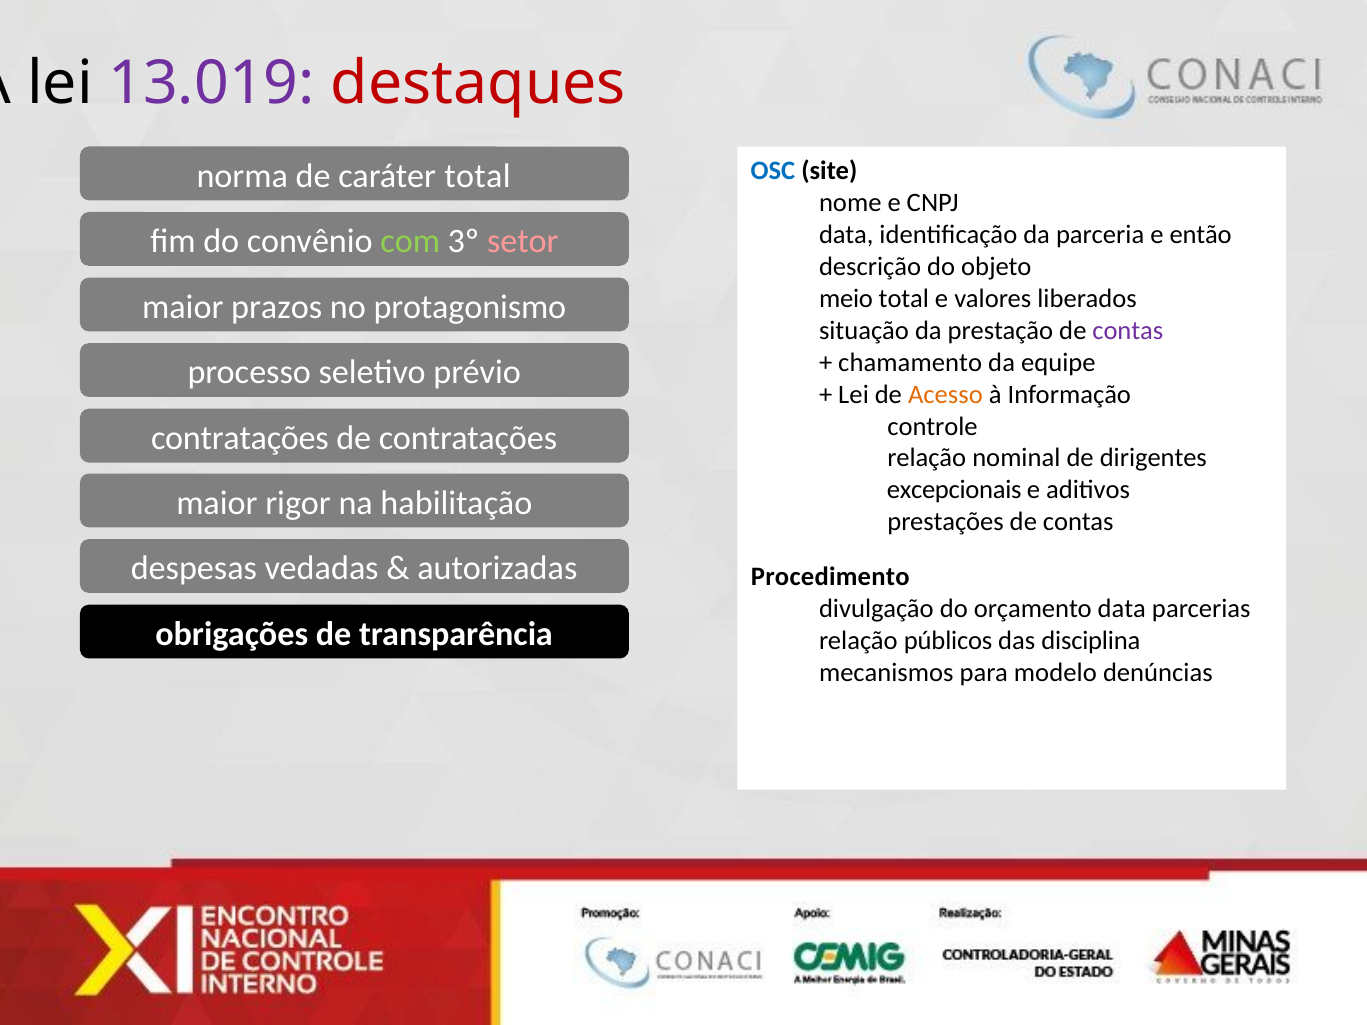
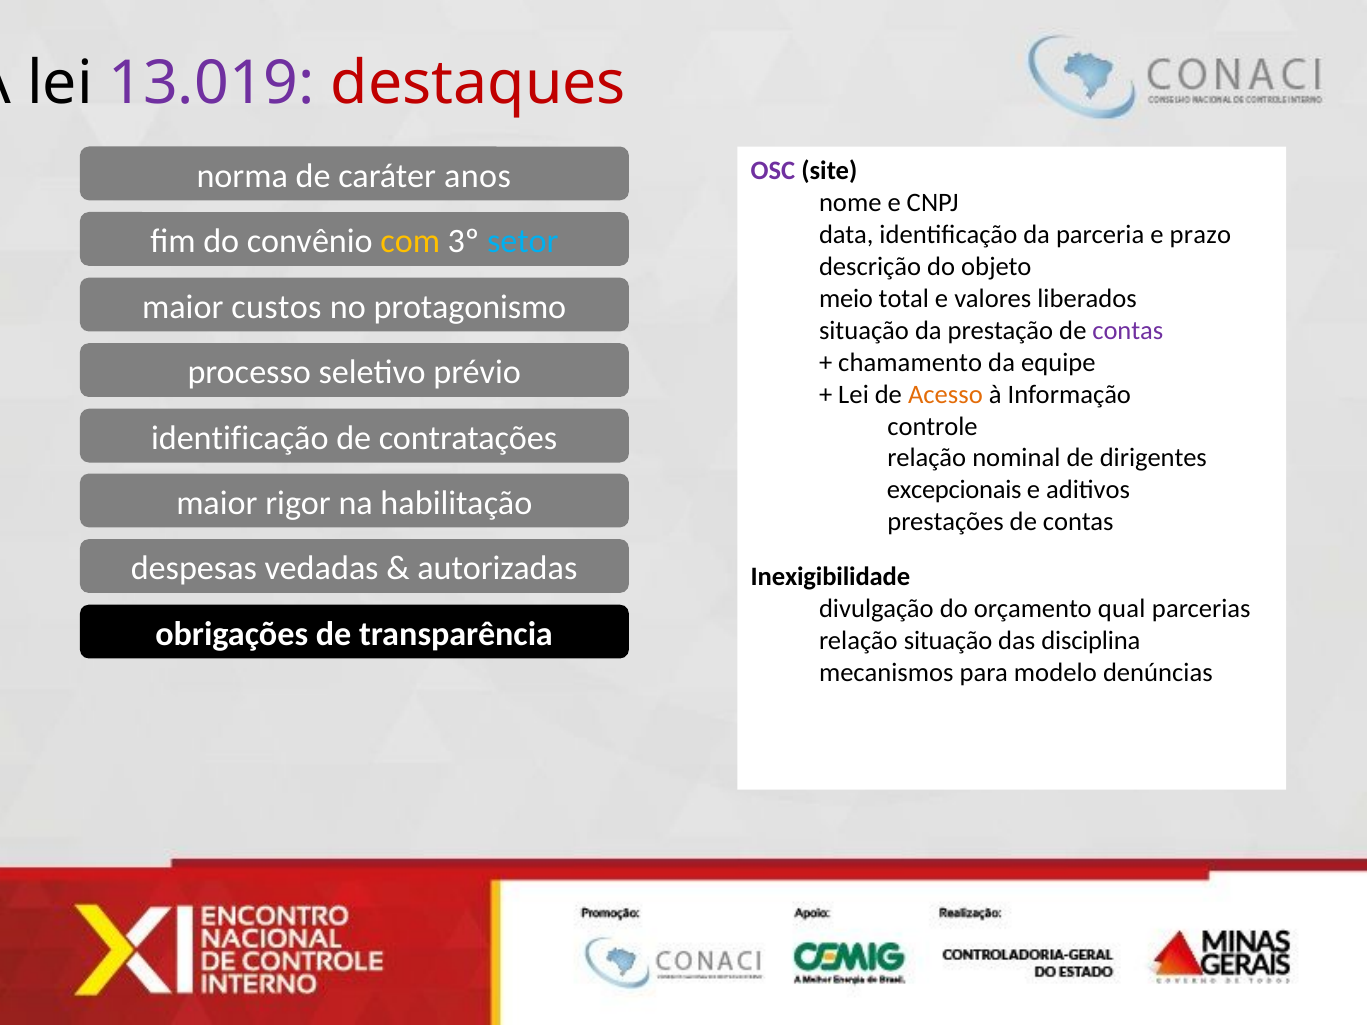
OSC colour: blue -> purple (773, 171)
caráter total: total -> anos (478, 176)
então: então -> prazo (1200, 235)
com colour: light green -> yellow (410, 241)
setor colour: pink -> light blue (523, 241)
prazos: prazos -> custos (276, 307)
contratações: contratações -> identificação (240, 438)
Procedimento: Procedimento -> Inexigibilidade (830, 577)
orçamento data: data -> qual (1122, 609)
relação públicos: públicos -> situação (948, 641)
